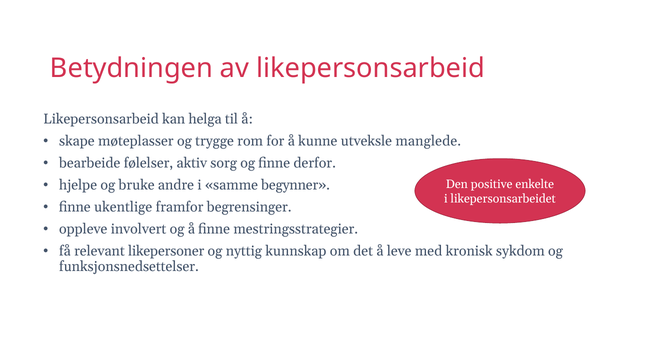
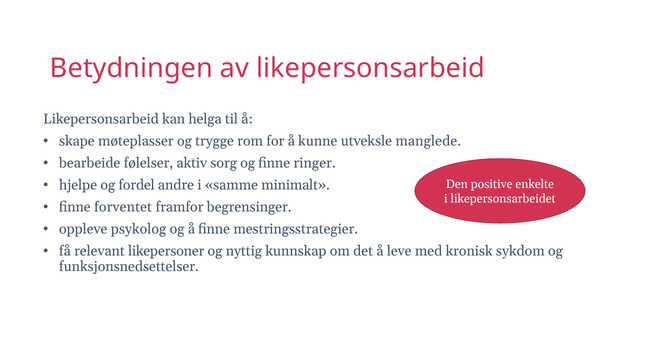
derfor: derfor -> ringer (315, 163)
bruke: bruke -> fordel (137, 185)
begynner: begynner -> minimalt (296, 185)
ukentlige: ukentlige -> forventet (123, 207)
involvert: involvert -> psykolog (139, 229)
